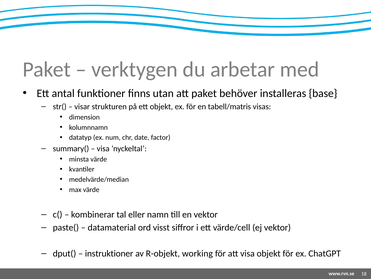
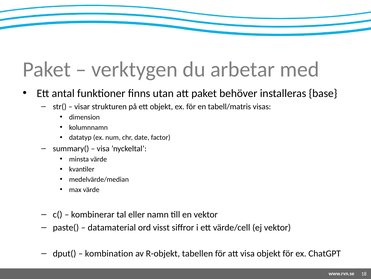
instruktioner: instruktioner -> kombination (109, 253)
working: working -> tabellen (197, 253)
